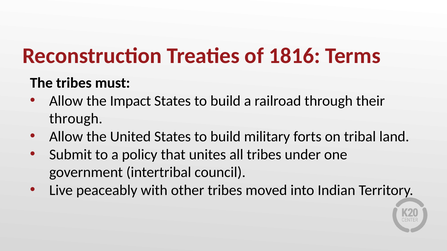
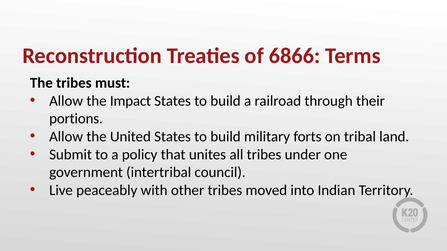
1816: 1816 -> 6866 (295, 56)
through: through -> portions (76, 119)
